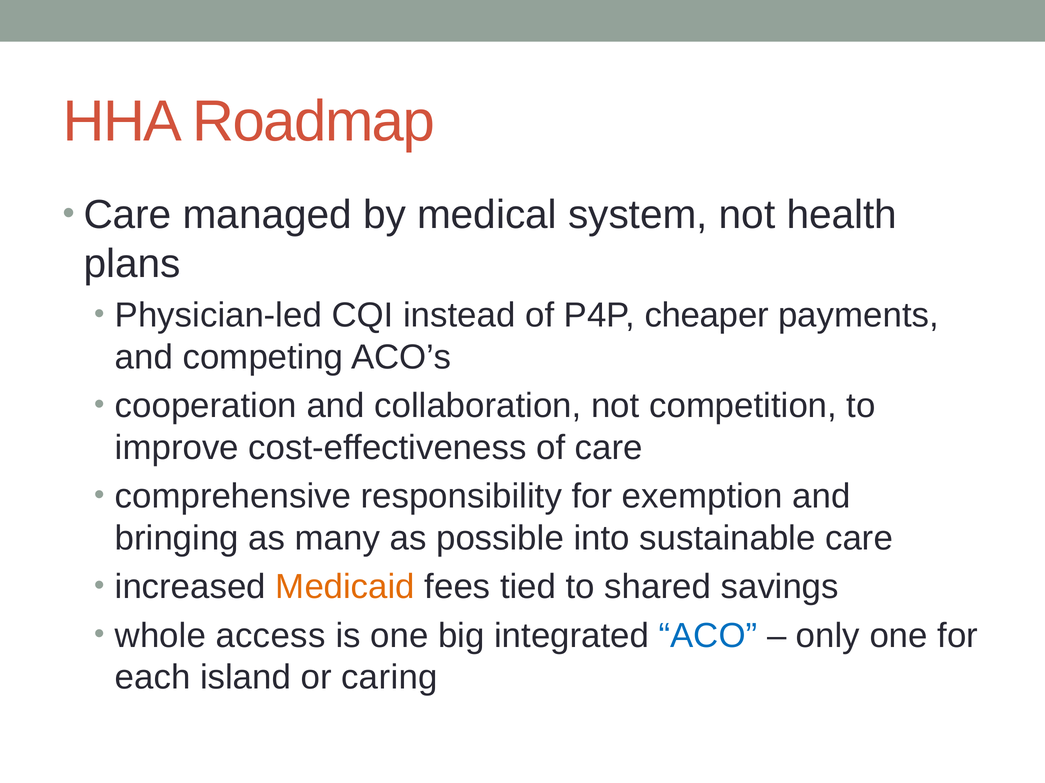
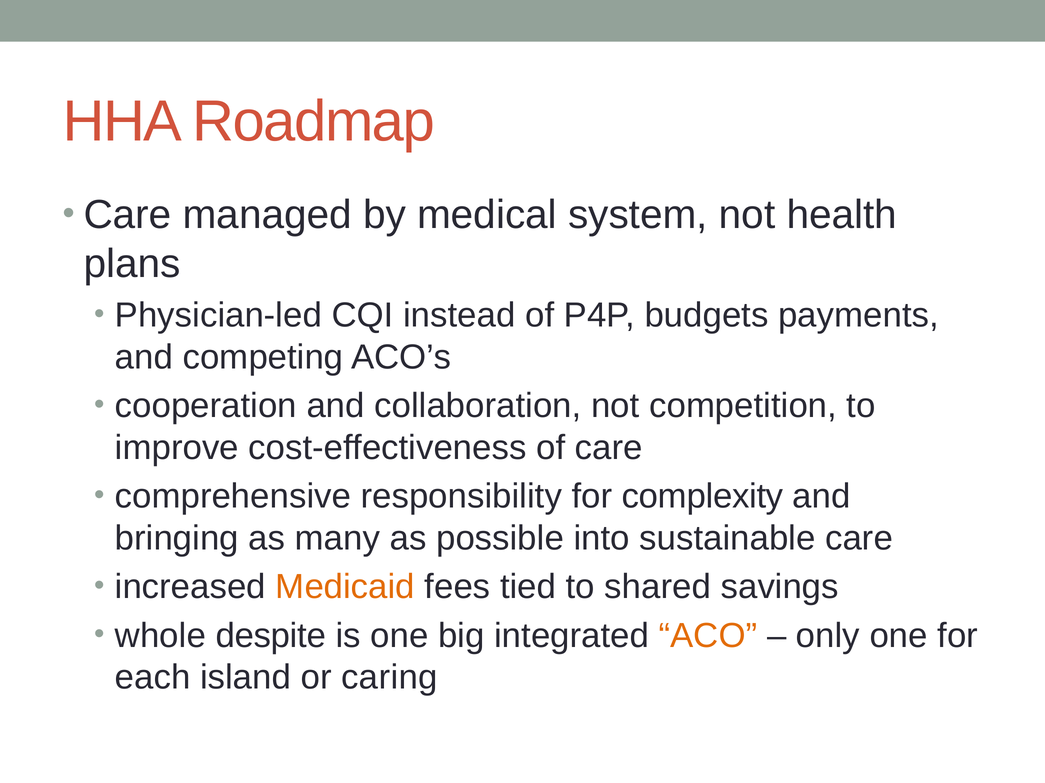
cheaper: cheaper -> budgets (707, 316)
exemption: exemption -> complexity (703, 497)
access: access -> despite (271, 636)
ACO colour: blue -> orange (708, 636)
